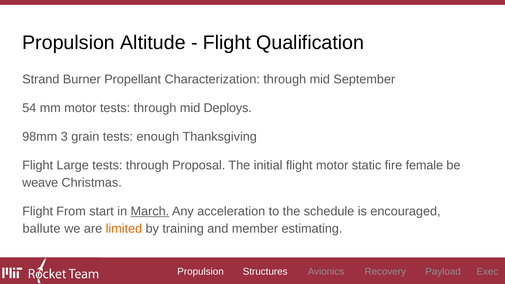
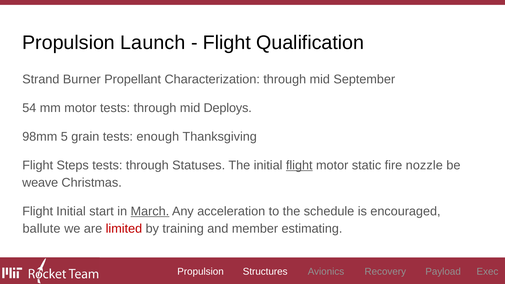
Altitude: Altitude -> Launch (153, 43)
3: 3 -> 5 (64, 137)
Large: Large -> Steps (73, 165)
Proposal: Proposal -> Statuses (199, 165)
flight underline: none -> present (299, 165)
female: female -> nozzle (424, 165)
Flight From: From -> Initial (71, 211)
limited colour: orange -> red (124, 229)
